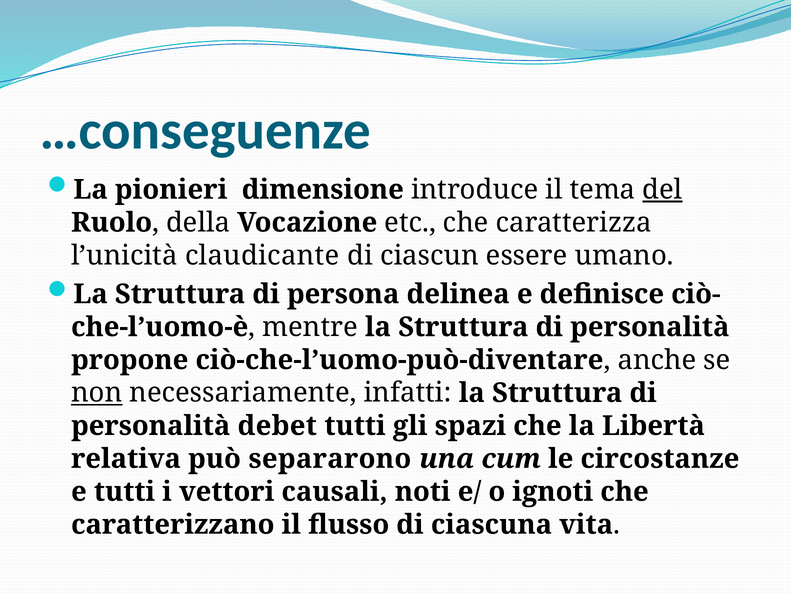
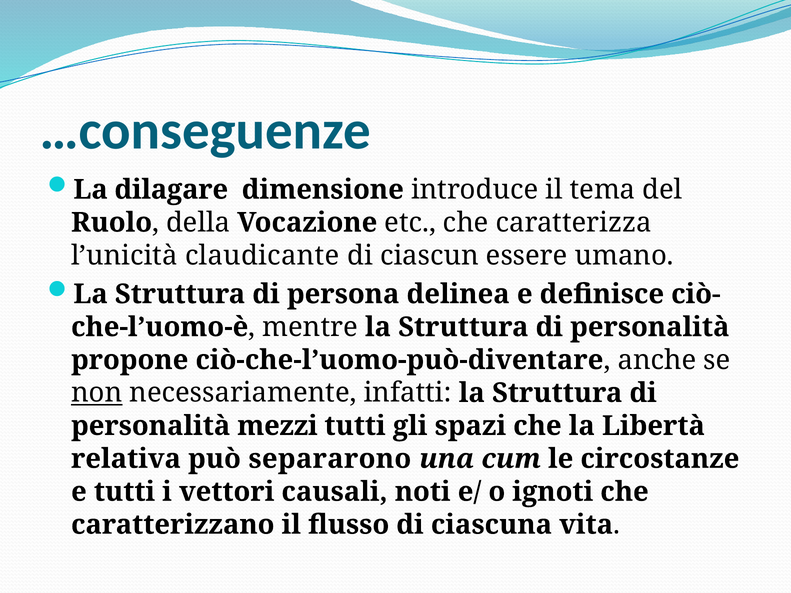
pionieri: pionieri -> dilagare (171, 190)
del underline: present -> none (662, 190)
debet: debet -> mezzi (277, 426)
